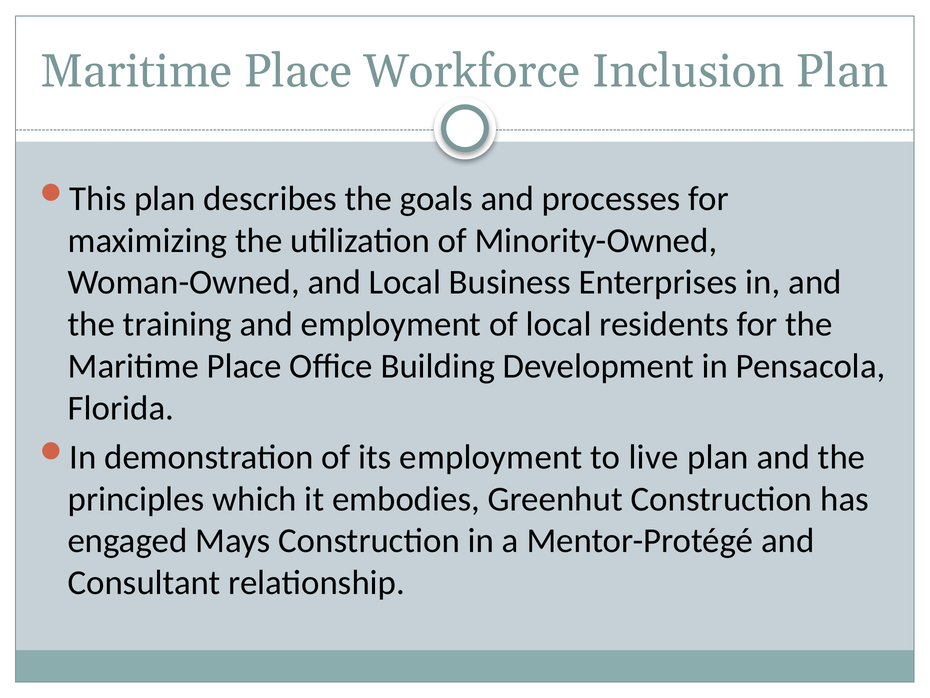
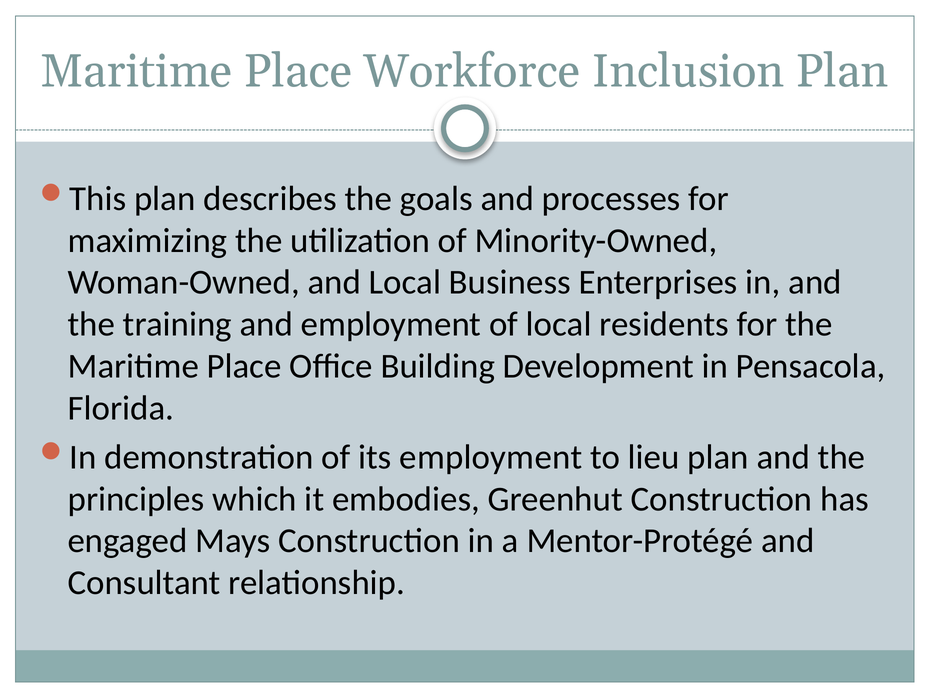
live: live -> lieu (654, 457)
